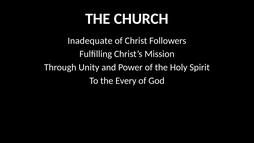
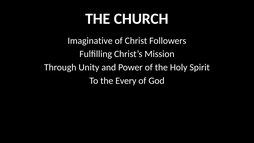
Inadequate: Inadequate -> Imaginative (90, 41)
